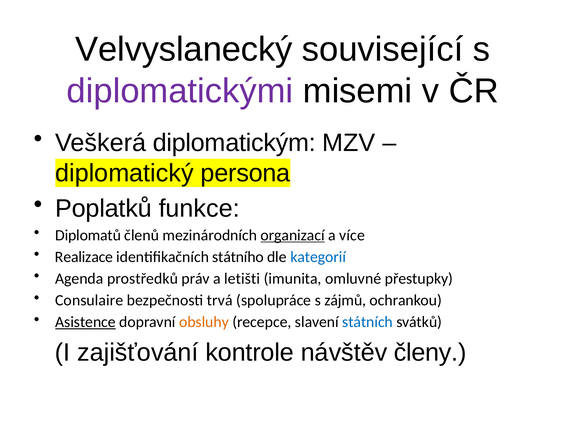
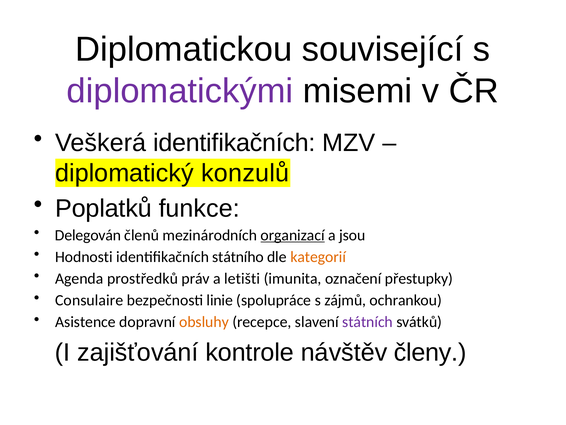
Velvyslanecký: Velvyslanecký -> Diplomatickou (184, 49)
Veškerá diplomatickým: diplomatickým -> identifikačních (234, 143)
persona: persona -> konzulů (245, 173)
Diplomatů: Diplomatů -> Delegován (88, 235)
více: více -> jsou (352, 235)
Realizace: Realizace -> Hodnosti (84, 257)
kategorií colour: blue -> orange (318, 257)
omluvné: omluvné -> označení (353, 278)
trvá: trvá -> linie (220, 300)
Asistence underline: present -> none (85, 322)
státních colour: blue -> purple (368, 322)
